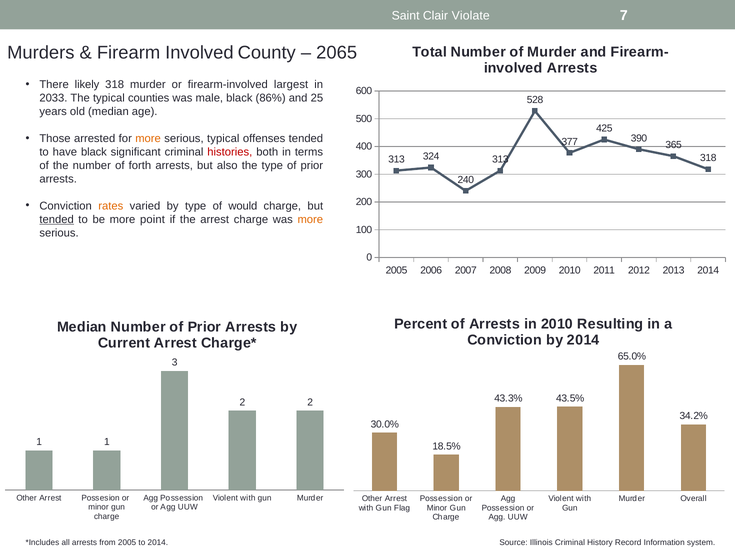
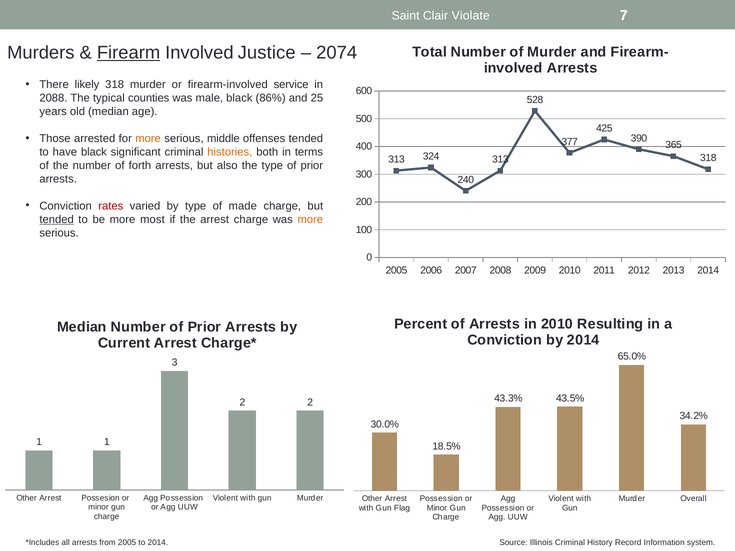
Firearm underline: none -> present (129, 53)
County: County -> Justice (267, 53)
2065: 2065 -> 2074 (337, 53)
largest: largest -> service (291, 85)
2033: 2033 -> 2088 (53, 98)
serious typical: typical -> middle (223, 139)
histories colour: red -> orange (230, 152)
rates colour: orange -> red (111, 206)
would: would -> made (243, 206)
point: point -> most (152, 219)
